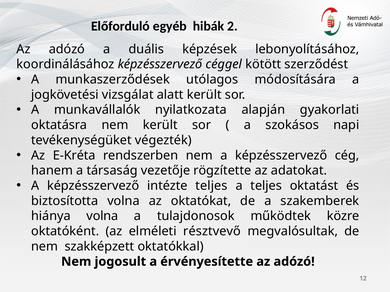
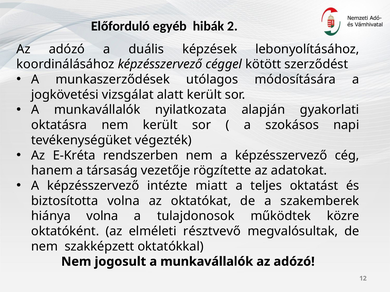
intézte teljes: teljes -> miatt (211, 186)
jogosult a érvényesítette: érvényesítette -> munkavállalók (207, 262)
